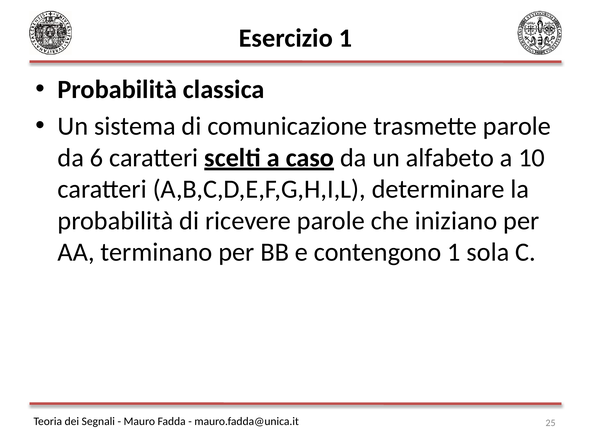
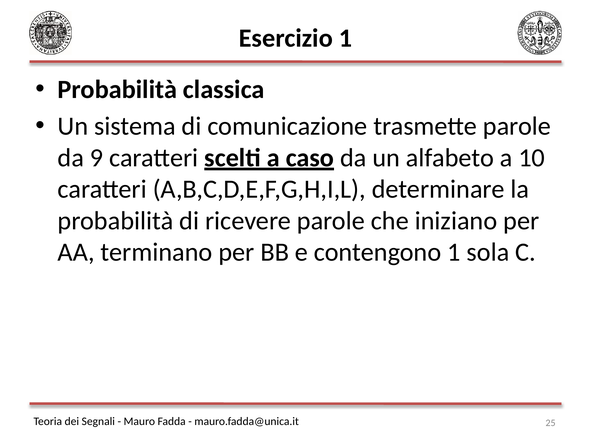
6: 6 -> 9 (97, 158)
